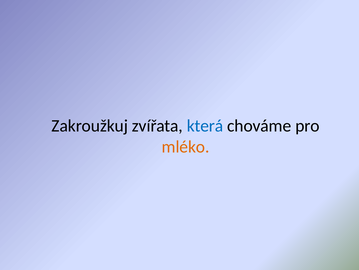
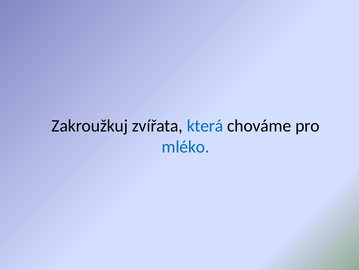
mléko colour: orange -> blue (186, 146)
